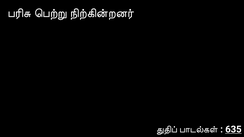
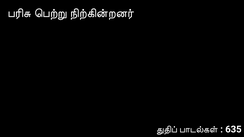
635 underline: present -> none (233, 130)
